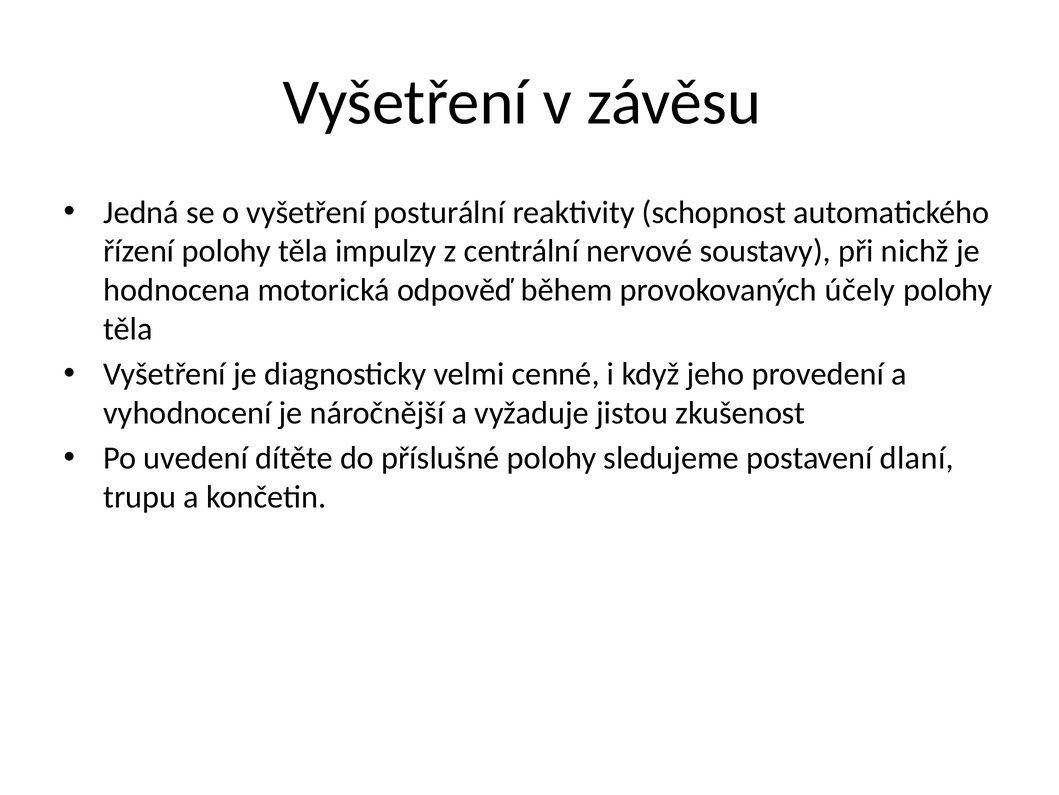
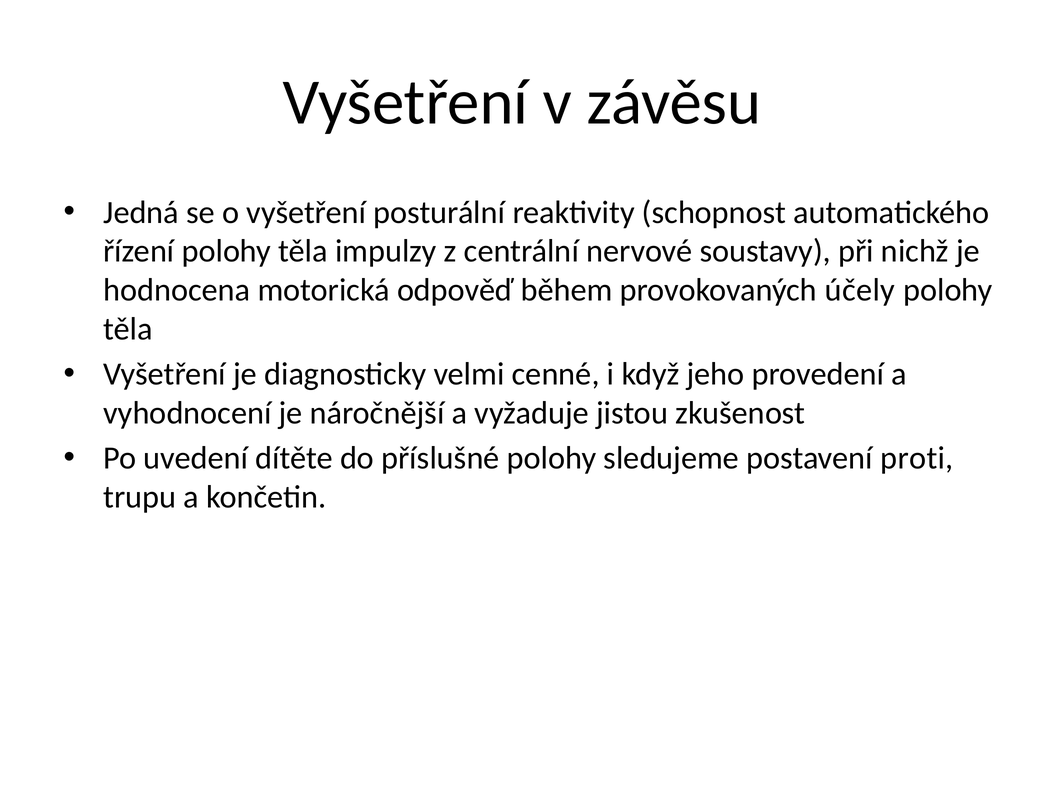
dlaní: dlaní -> proti (917, 458)
